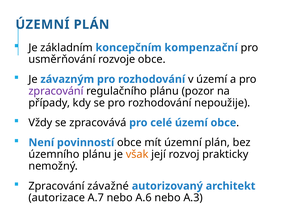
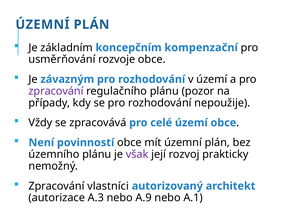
však colour: orange -> purple (137, 154)
závažné: závažné -> vlastníci (108, 186)
A.7: A.7 -> A.3 (96, 197)
A.6: A.6 -> A.9 (144, 197)
A.3: A.3 -> A.1 (193, 197)
